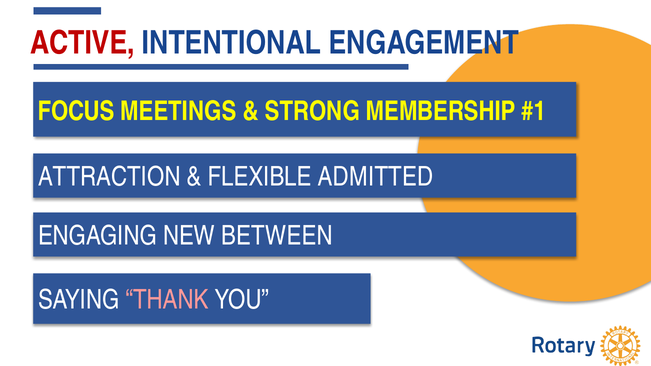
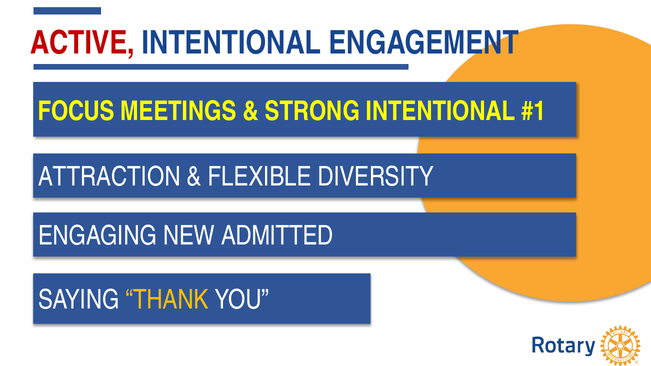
STRONG MEMBERSHIP: MEMBERSHIP -> INTENTIONAL (441, 111)
ADMITTED: ADMITTED -> DIVERSITY (376, 177)
BETWEEN: BETWEEN -> ADMITTED (277, 236)
THANK colour: pink -> yellow (167, 300)
